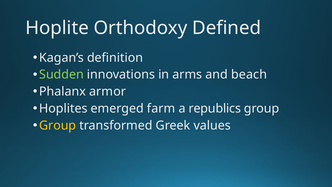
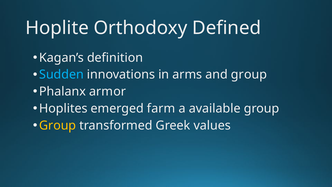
Sudden colour: light green -> light blue (61, 75)
and beach: beach -> group (249, 75)
republics: republics -> available (215, 108)
